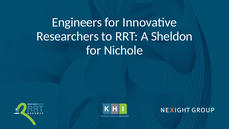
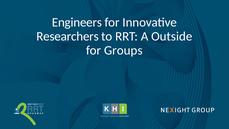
Sheldon: Sheldon -> Outside (172, 36)
Nichole: Nichole -> Groups (123, 50)
